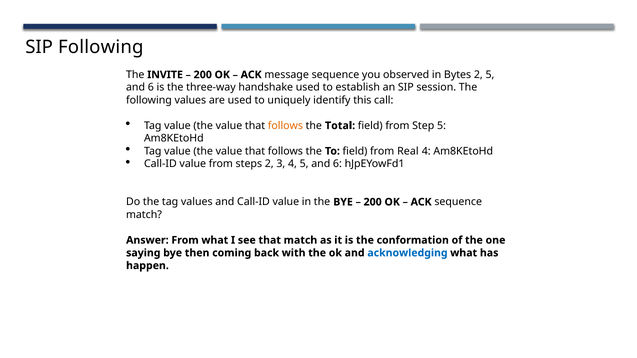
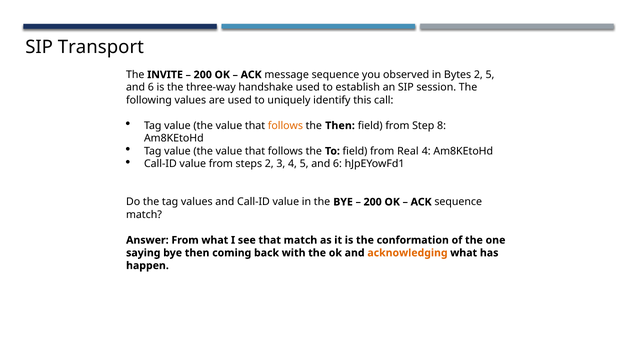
SIP Following: Following -> Transport (101, 47)
the Total: Total -> Then (340, 126)
Step 5: 5 -> 8 (442, 126)
acknowledging colour: blue -> orange (407, 253)
